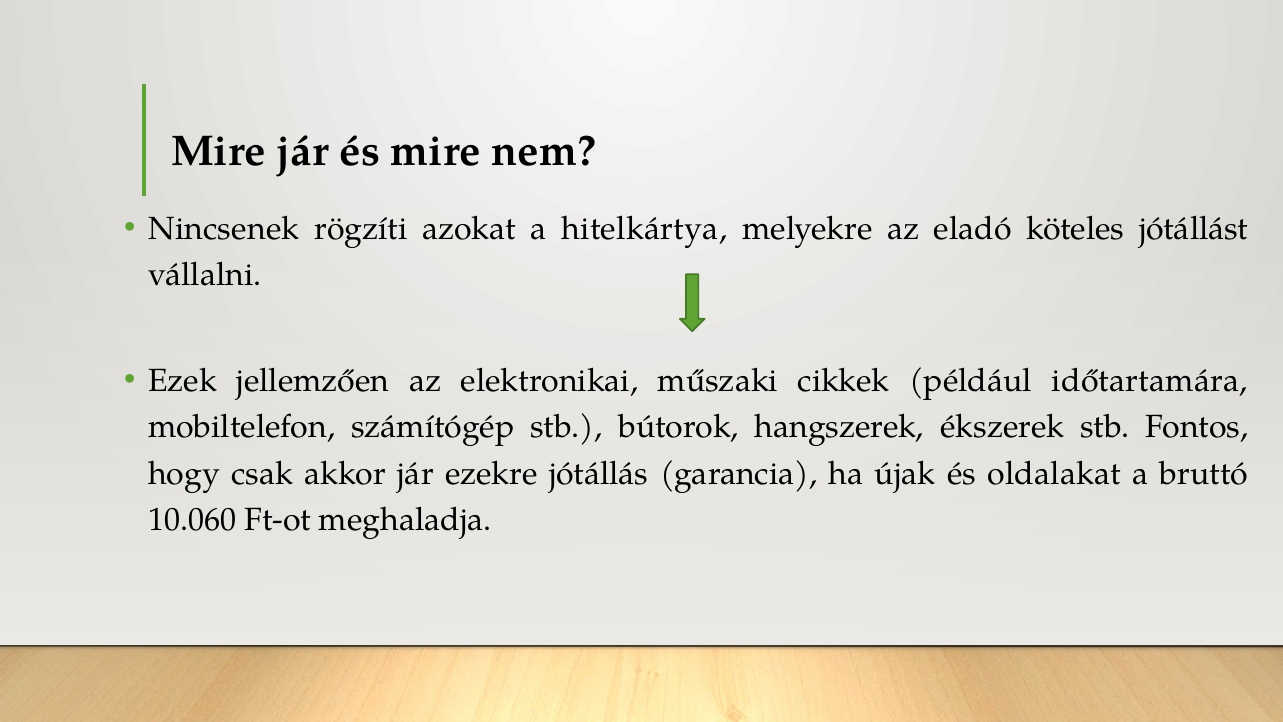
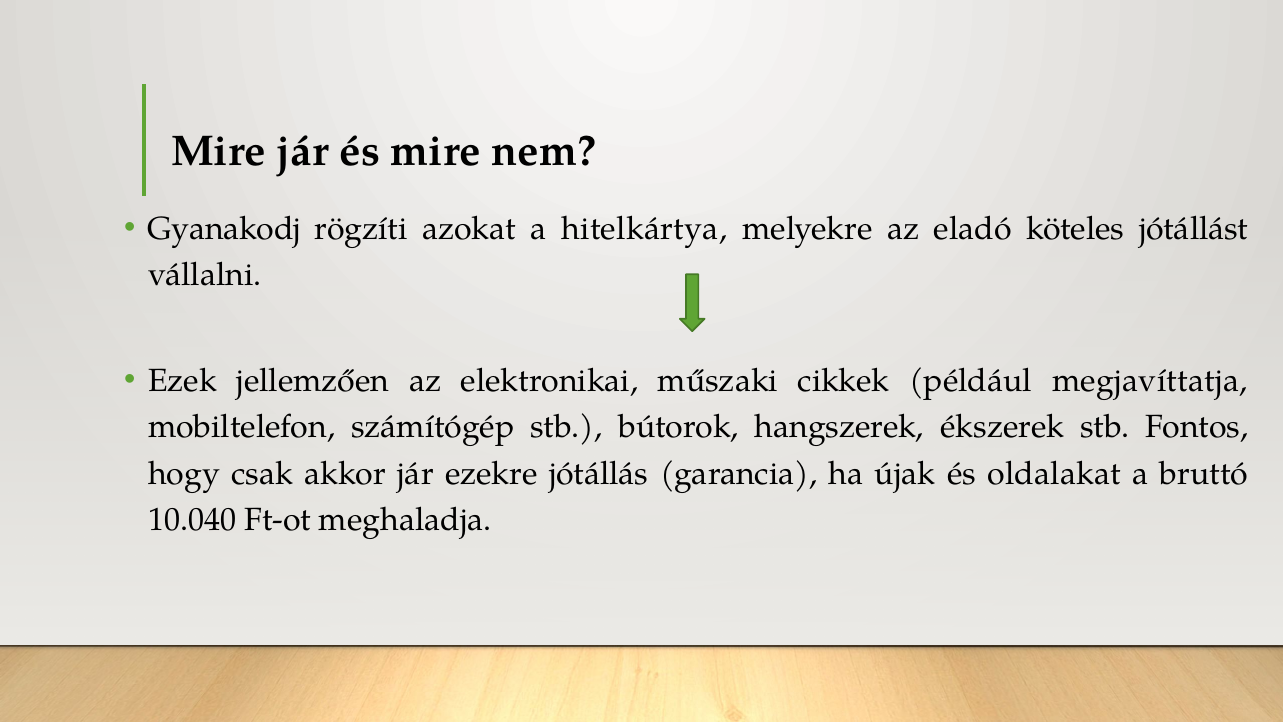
Nincsenek: Nincsenek -> Gyanakodj (224, 229)
időtartamára: időtartamára -> megjavíttatja (1150, 381)
10.060: 10.060 -> 10.040 (192, 519)
